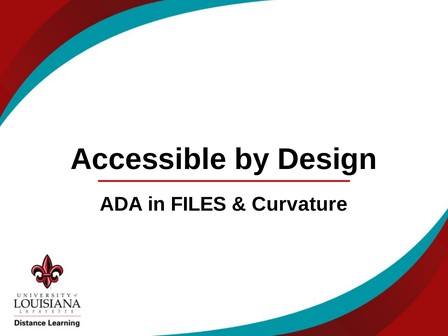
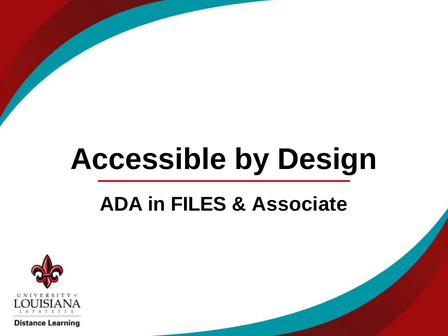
Curvature: Curvature -> Associate (300, 204)
